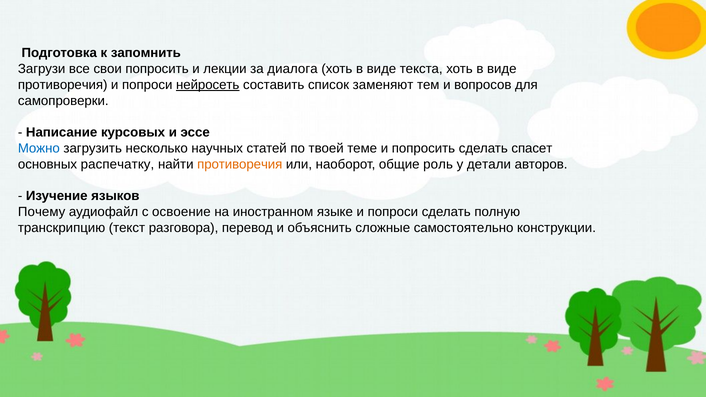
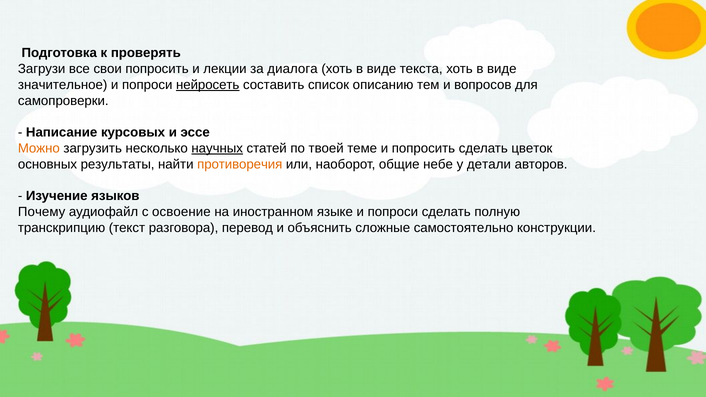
запомнить: запомнить -> проверять (146, 53)
противоречия: противоречия -> значительное (63, 85)
заменяют: заменяют -> описанию (383, 85)
Можно colour: blue -> orange (39, 148)
научных underline: none -> present (217, 148)
спасет: спасет -> цветок (532, 148)
распечатку: распечатку -> результаты (118, 164)
роль: роль -> небе (438, 164)
